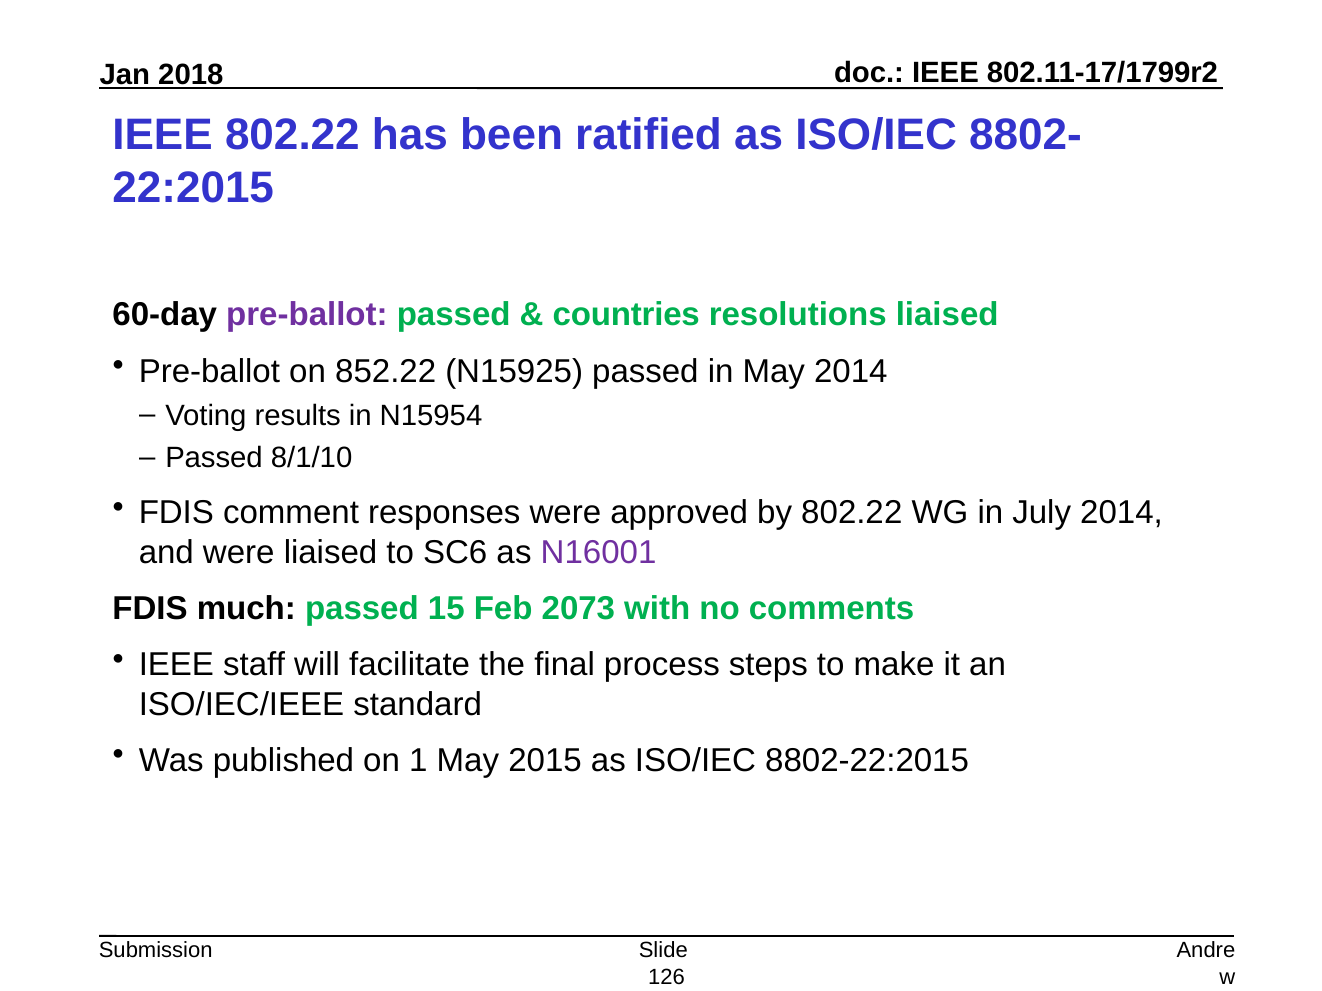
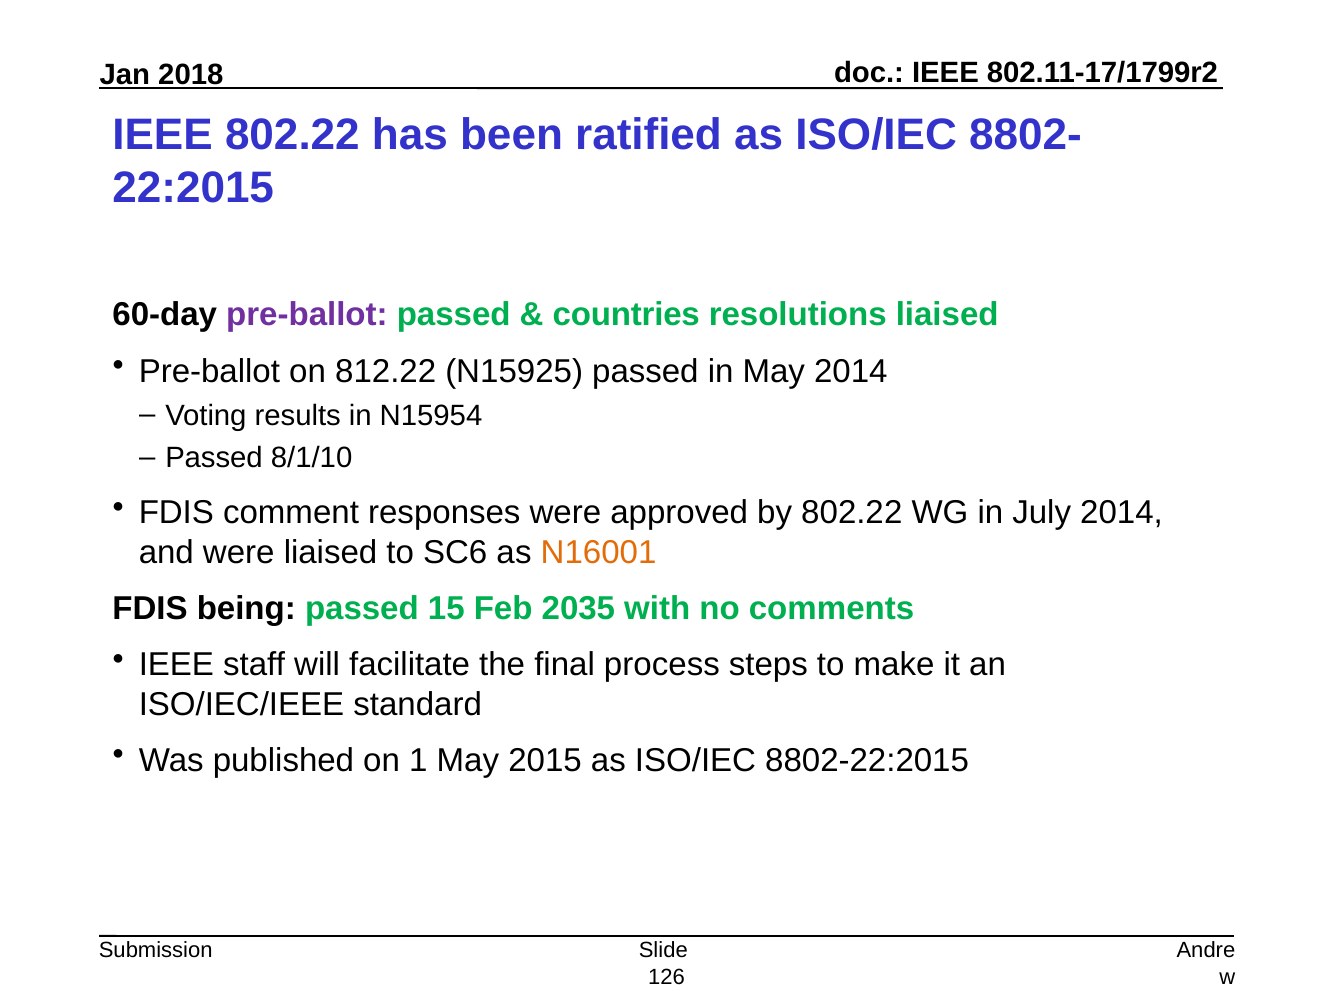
852.22: 852.22 -> 812.22 (386, 371)
N16001 colour: purple -> orange (599, 552)
much: much -> being (246, 609)
2073: 2073 -> 2035 (578, 609)
